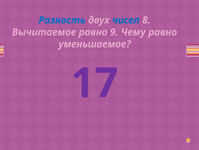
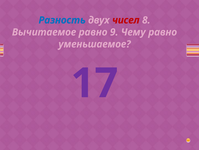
чисел colour: blue -> red (126, 20)
